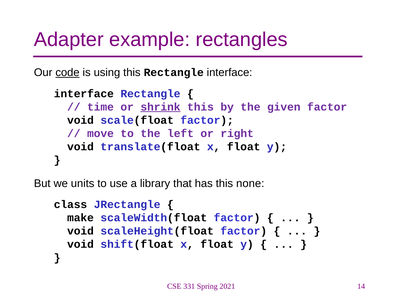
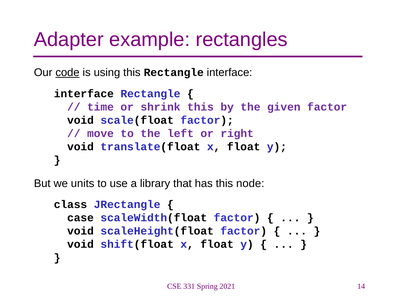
shrink underline: present -> none (160, 107)
none: none -> node (250, 184)
make: make -> case (80, 218)
